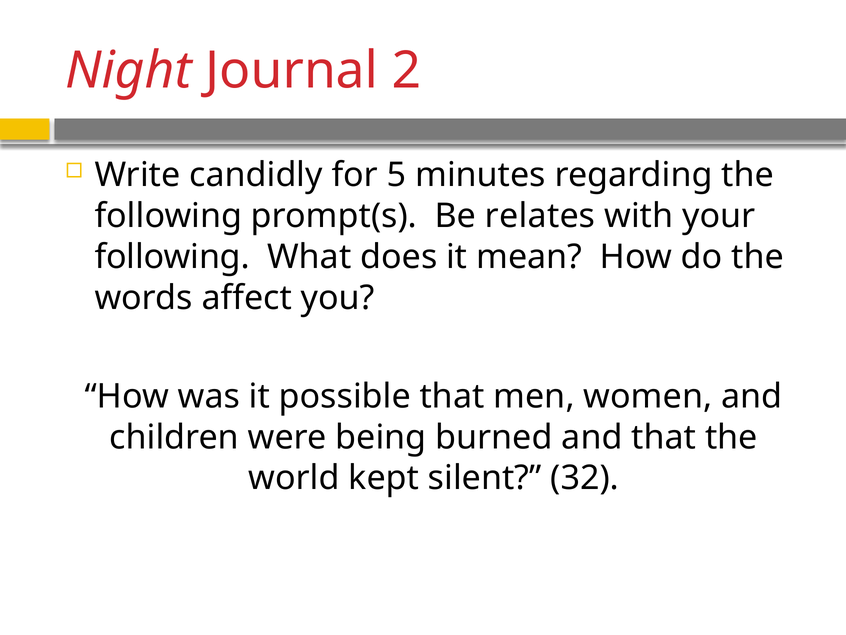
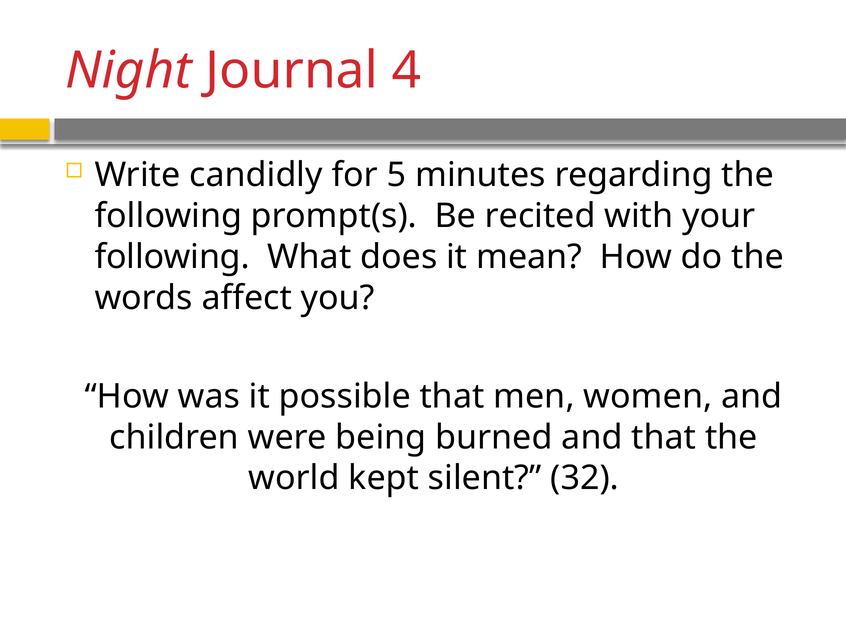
2: 2 -> 4 (406, 71)
relates: relates -> recited (540, 216)
